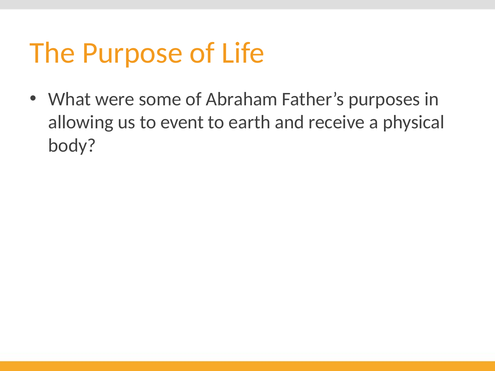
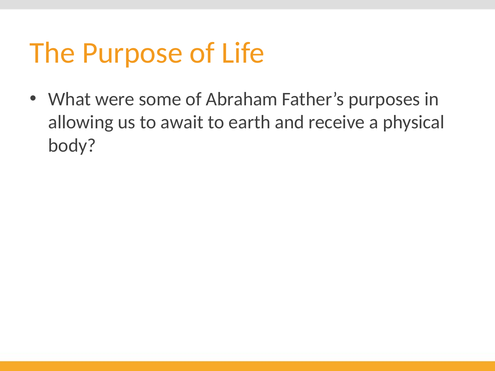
event: event -> await (182, 122)
